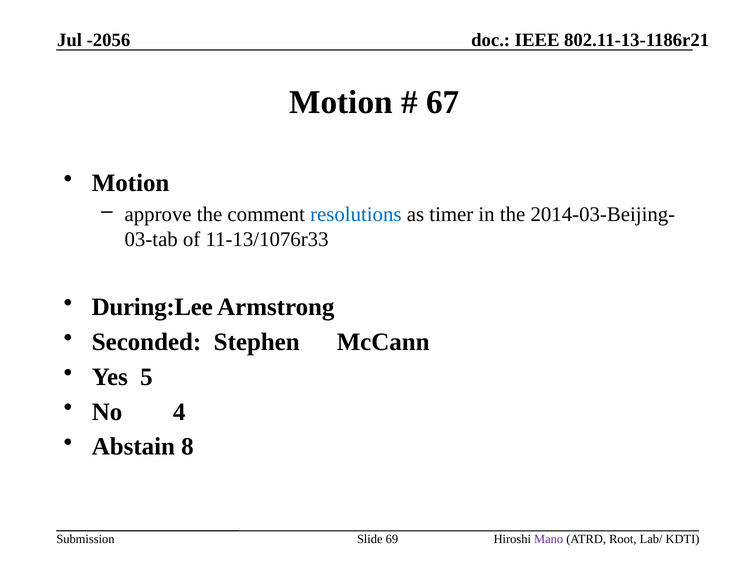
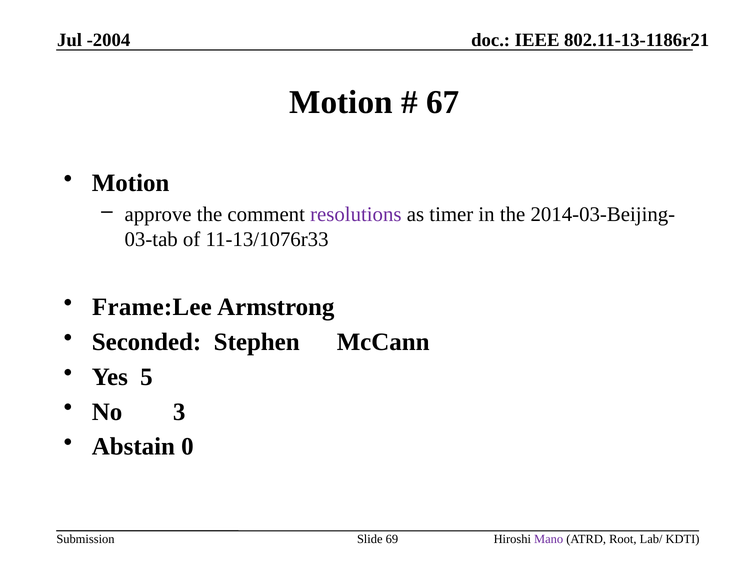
-2056: -2056 -> -2004 (108, 40)
resolutions colour: blue -> purple (356, 214)
During:Lee: During:Lee -> Frame:Lee (152, 307)
4: 4 -> 3 (179, 412)
8: 8 -> 0 (187, 447)
